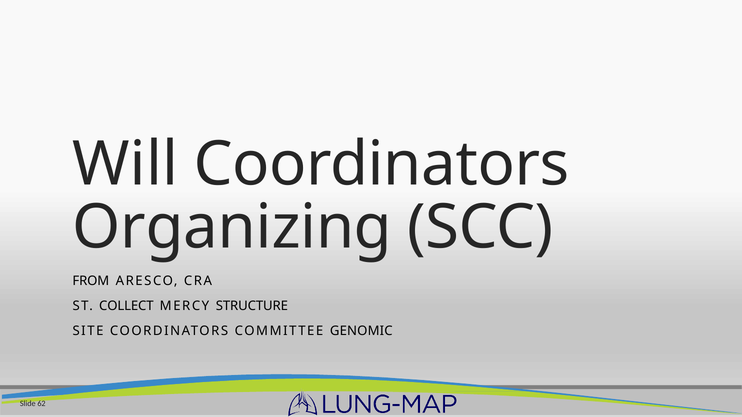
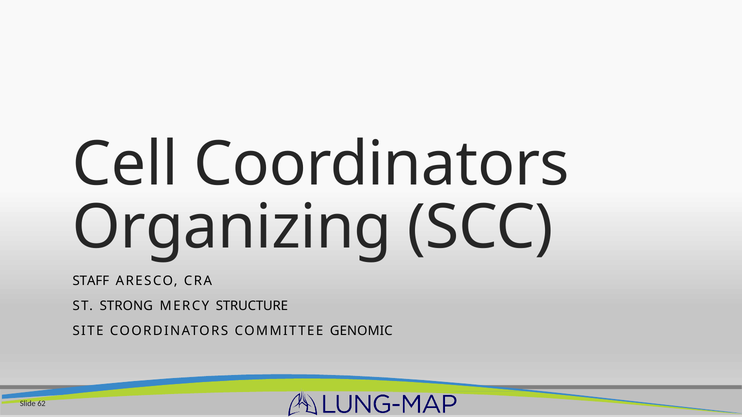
Will: Will -> Cell (125, 164)
FROM: FROM -> STAFF (91, 281)
COLLECT: COLLECT -> STRONG (126, 306)
